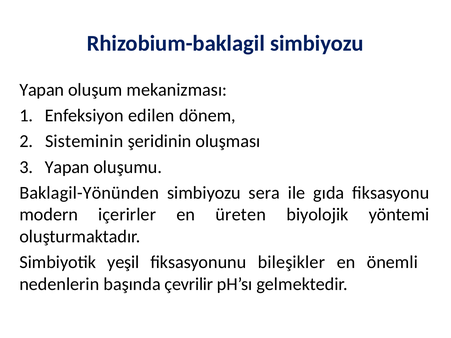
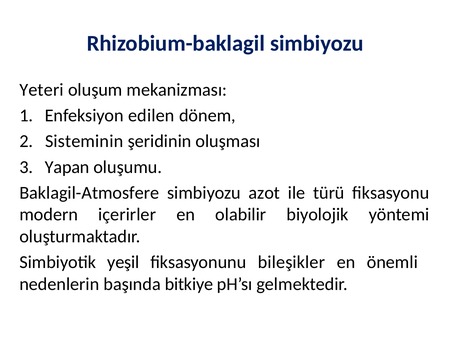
Yapan: Yapan -> Yeteri (42, 90)
Baklagil-Yönünden: Baklagil-Yönünden -> Baklagil-Atmosfere (89, 193)
sera: sera -> azot (264, 193)
gıda: gıda -> türü (329, 193)
üreten: üreten -> olabilir (241, 215)
çevrilir: çevrilir -> bitkiye (189, 284)
